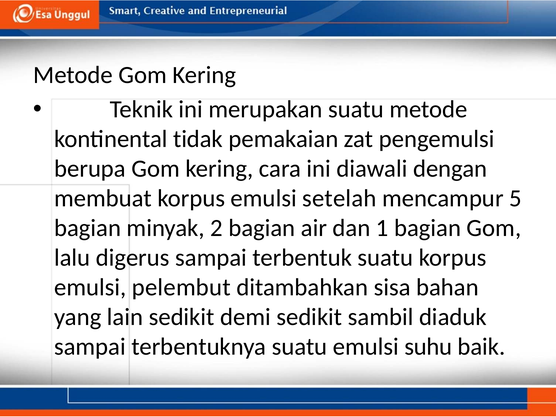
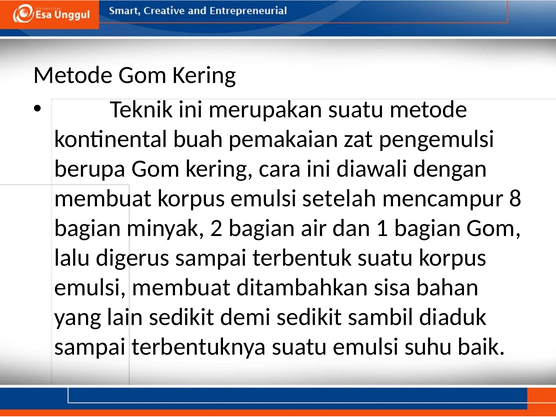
tidak: tidak -> buah (198, 139)
5: 5 -> 8 (515, 198)
emulsi pelembut: pelembut -> membuat (181, 287)
